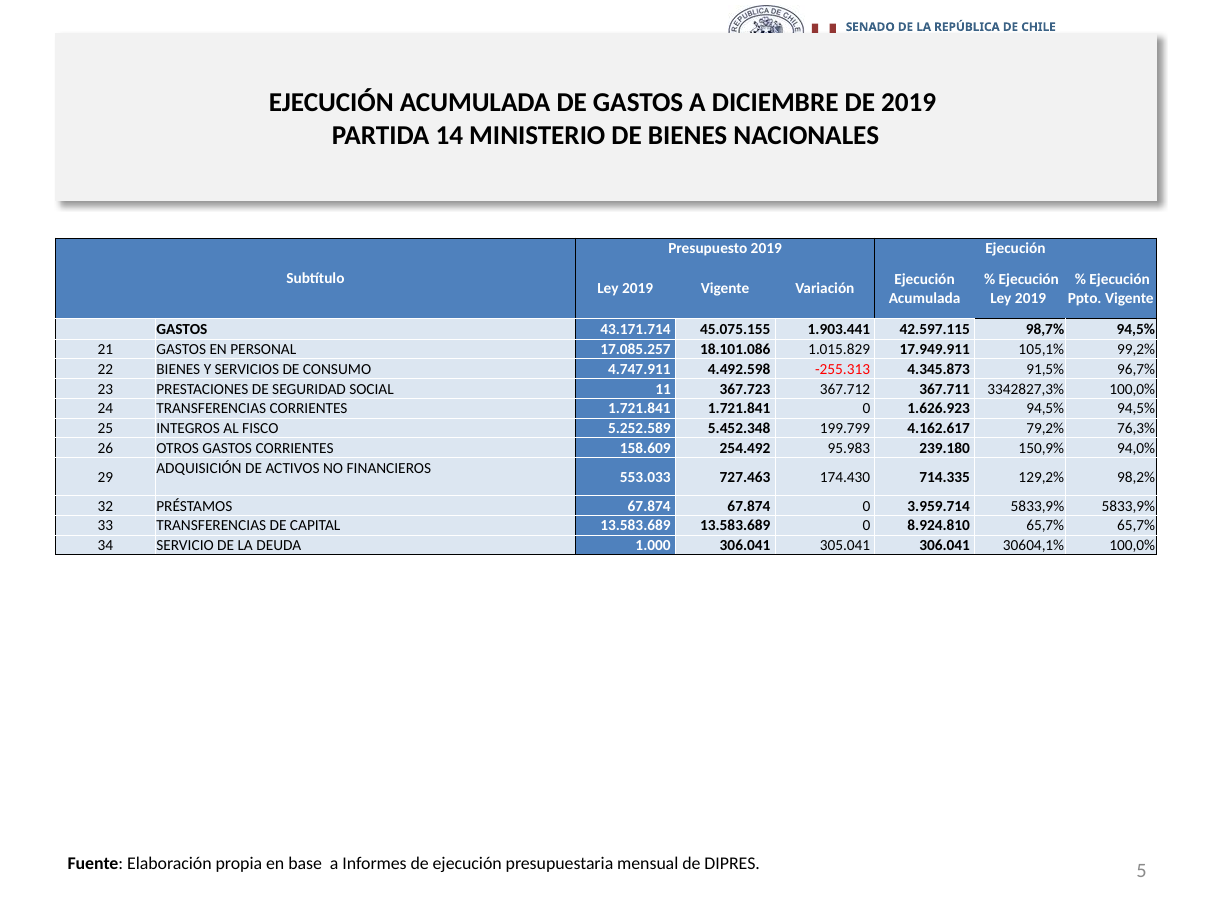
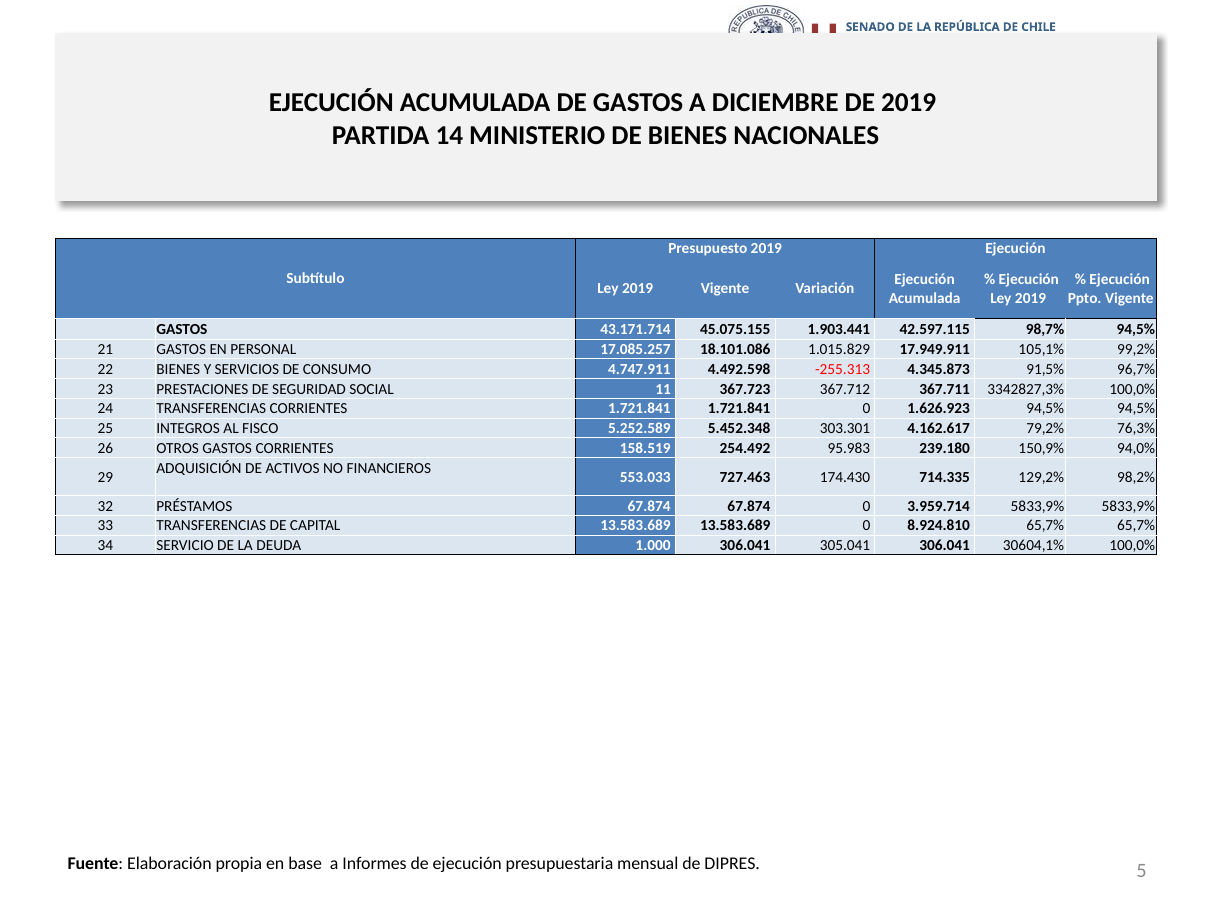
199.799: 199.799 -> 303.301 (845, 429)
158.609: 158.609 -> 158.519 (645, 449)
